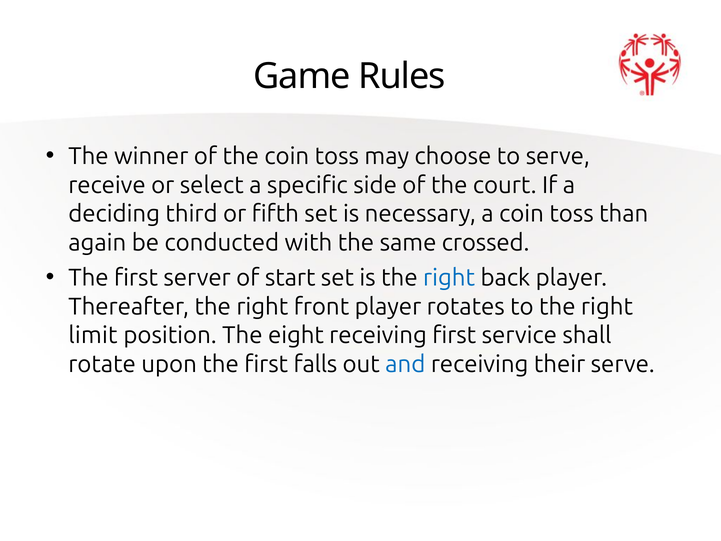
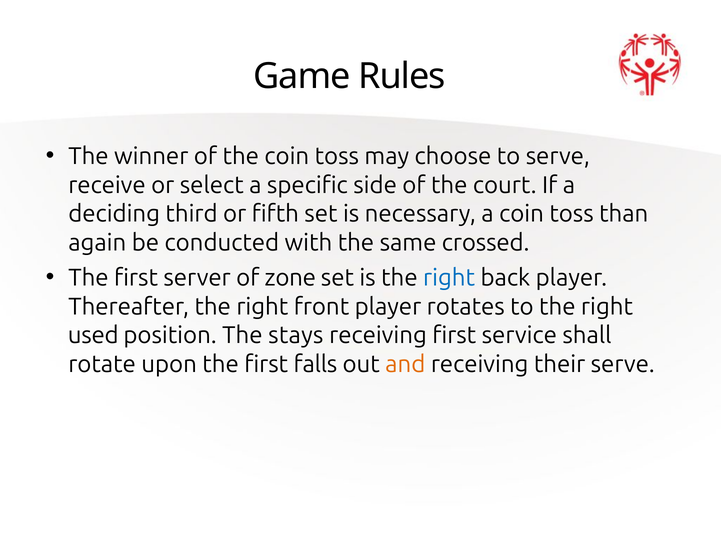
start: start -> zone (290, 278)
limit: limit -> used (93, 335)
eight: eight -> stays (296, 335)
and colour: blue -> orange (405, 364)
